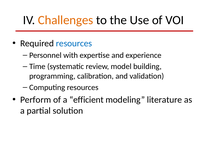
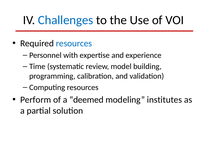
Challenges colour: orange -> blue (66, 20)
efficient: efficient -> deemed (86, 100)
literature: literature -> institutes (164, 100)
